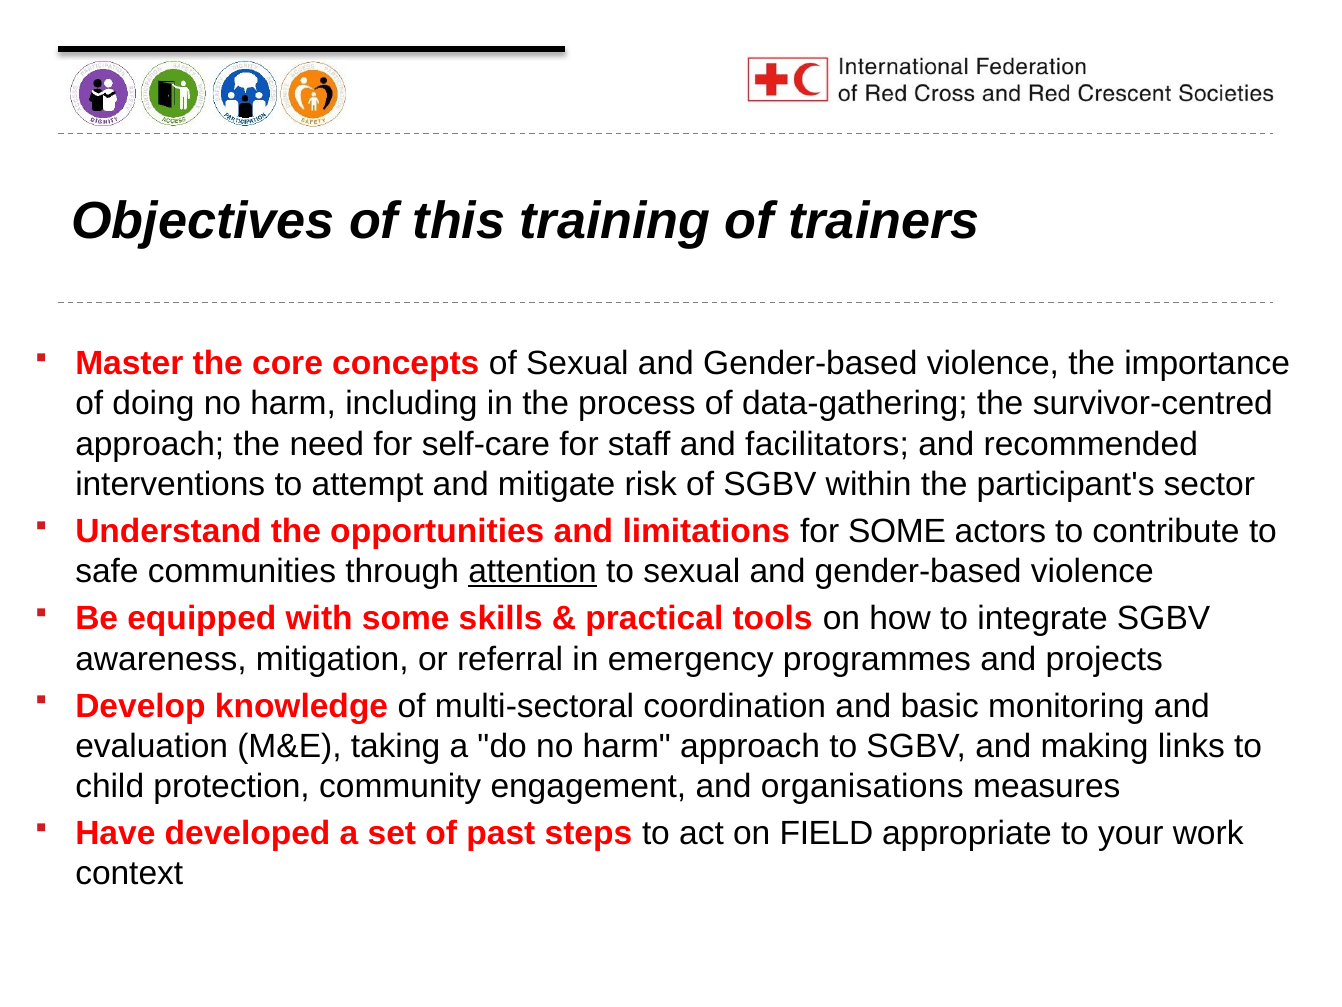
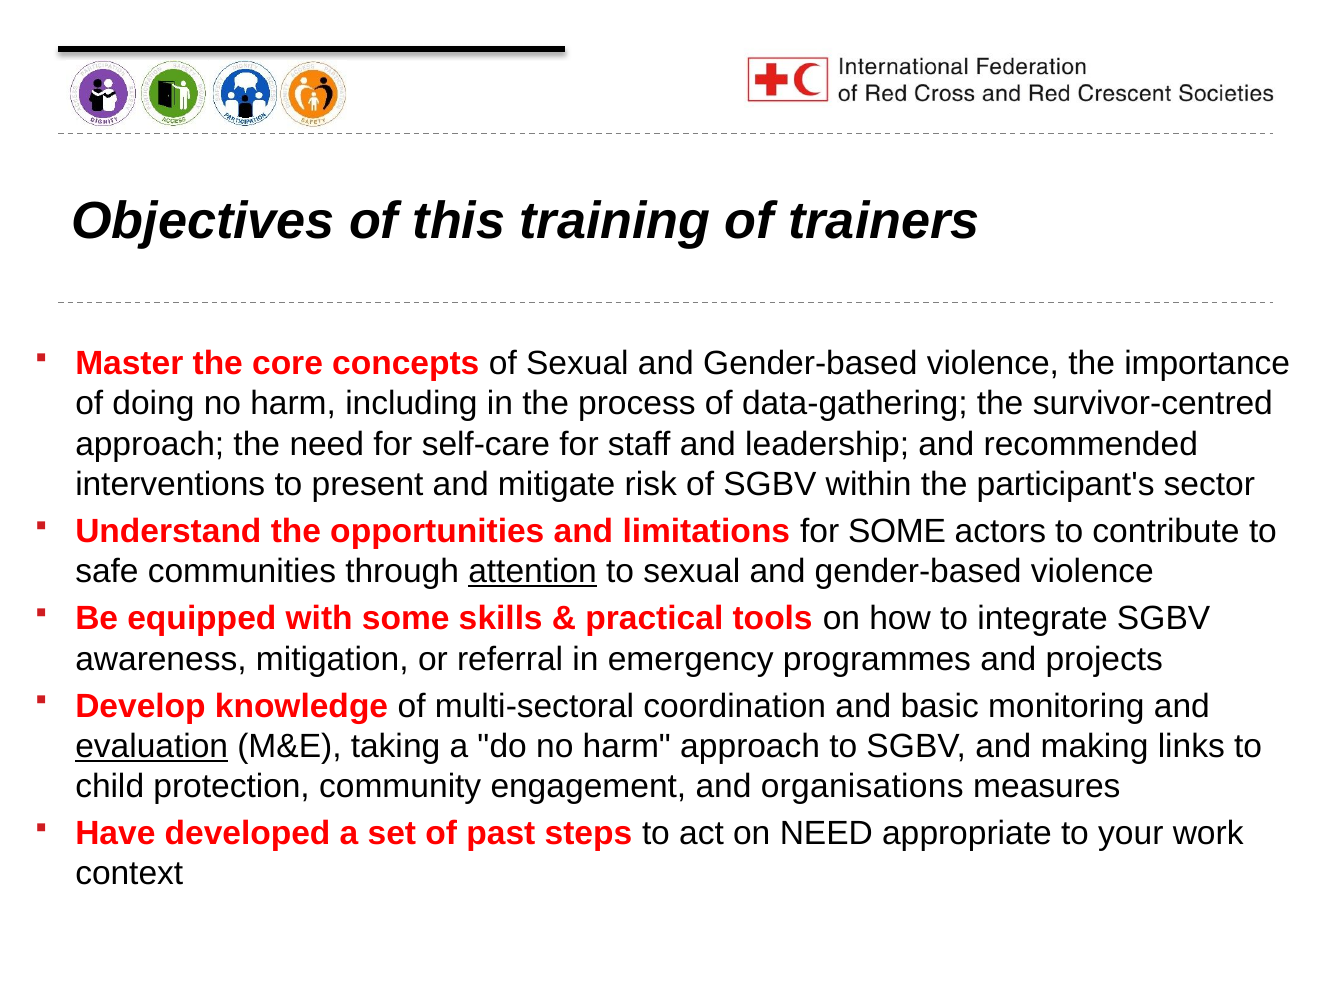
facilitators: facilitators -> leadership (827, 444)
attempt: attempt -> present (368, 484)
evaluation underline: none -> present (152, 746)
on FIELD: FIELD -> NEED (826, 833)
